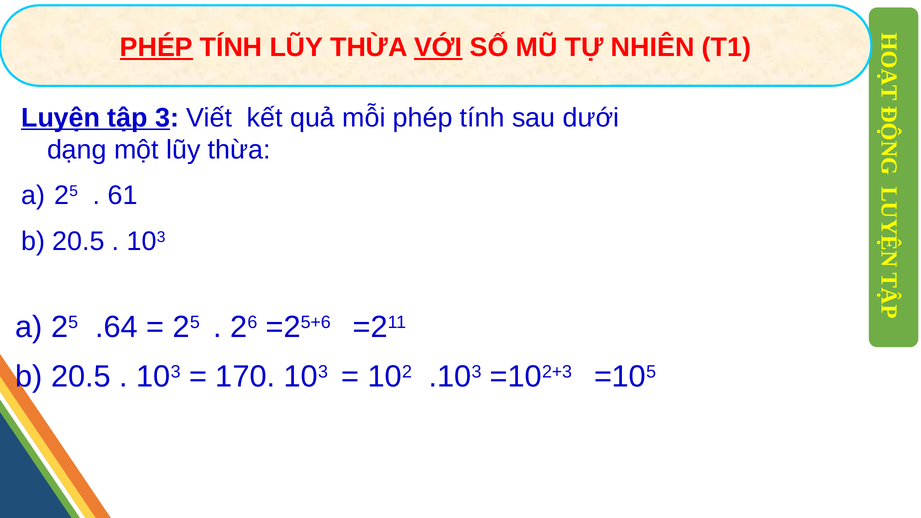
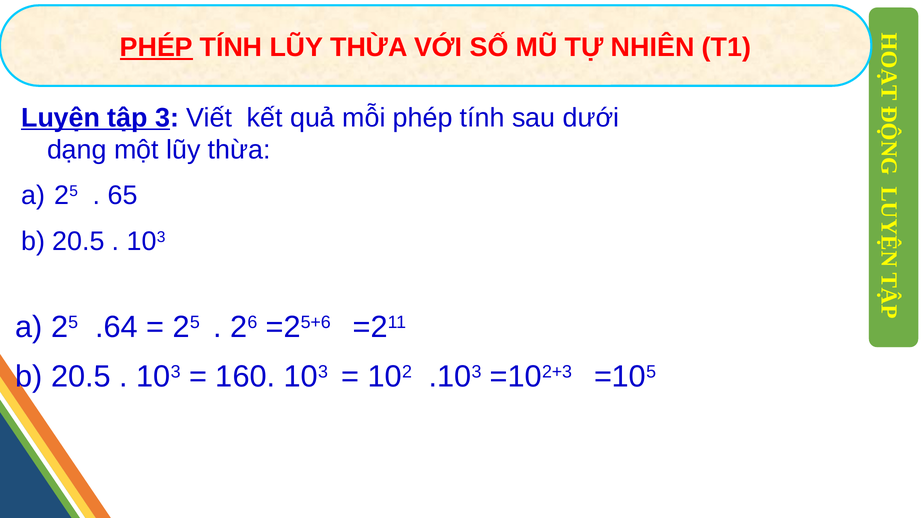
VỚI underline: present -> none (438, 47)
61: 61 -> 65 (123, 196)
170: 170 -> 160 (245, 377)
